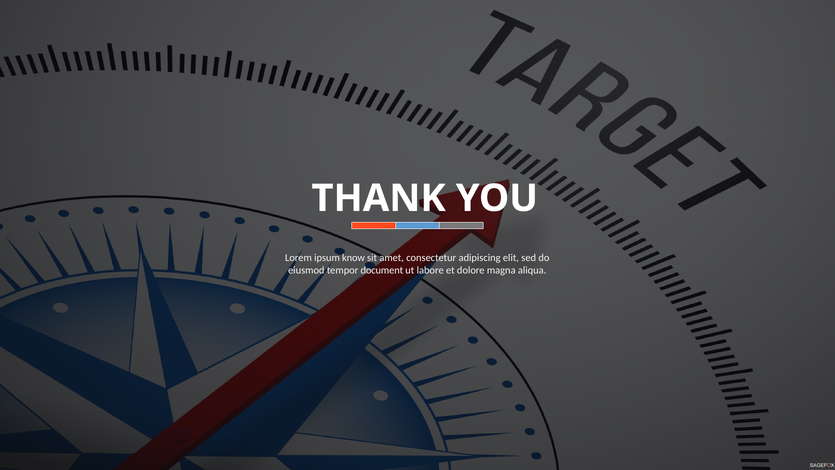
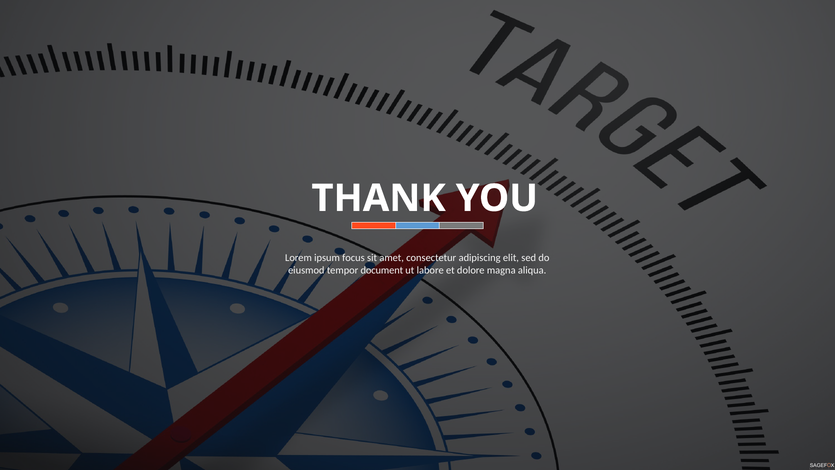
know: know -> focus (353, 258)
